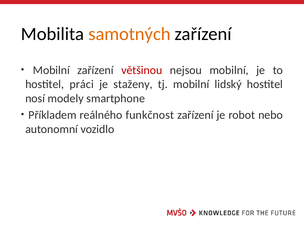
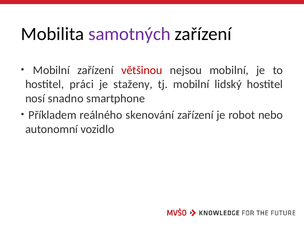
samotných colour: orange -> purple (129, 34)
modely: modely -> snadno (66, 98)
funkčnost: funkčnost -> skenování (150, 115)
